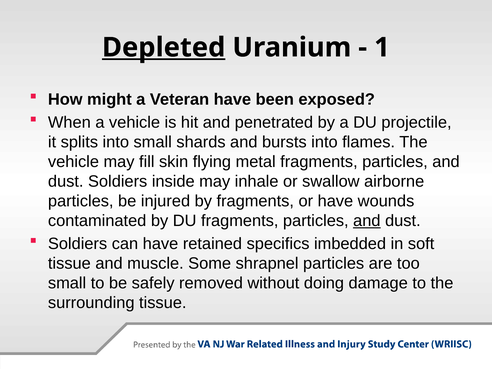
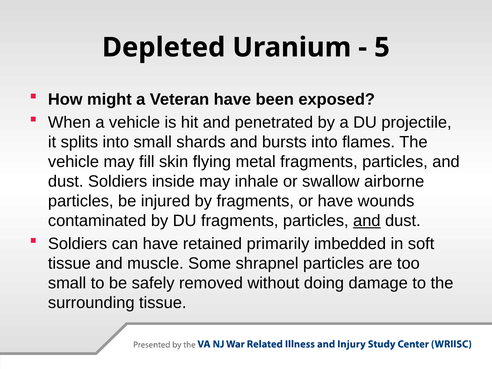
Depleted underline: present -> none (164, 47)
1: 1 -> 5 (382, 47)
specifics: specifics -> primarily (278, 244)
